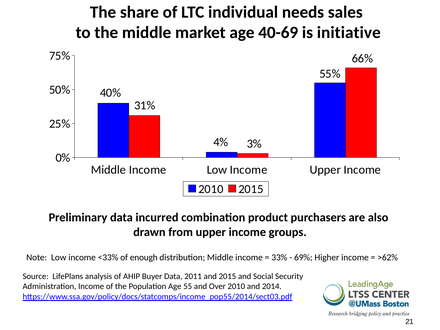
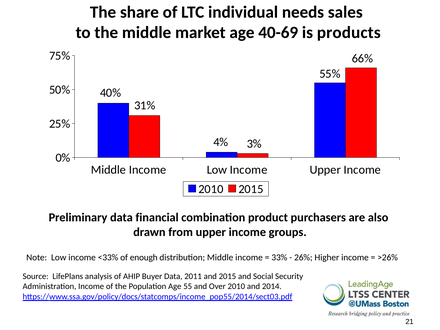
initiative: initiative -> products (349, 33)
incurred: incurred -> financial (157, 218)
69%: 69% -> 26% (303, 258)
>62%: >62% -> >26% (388, 258)
